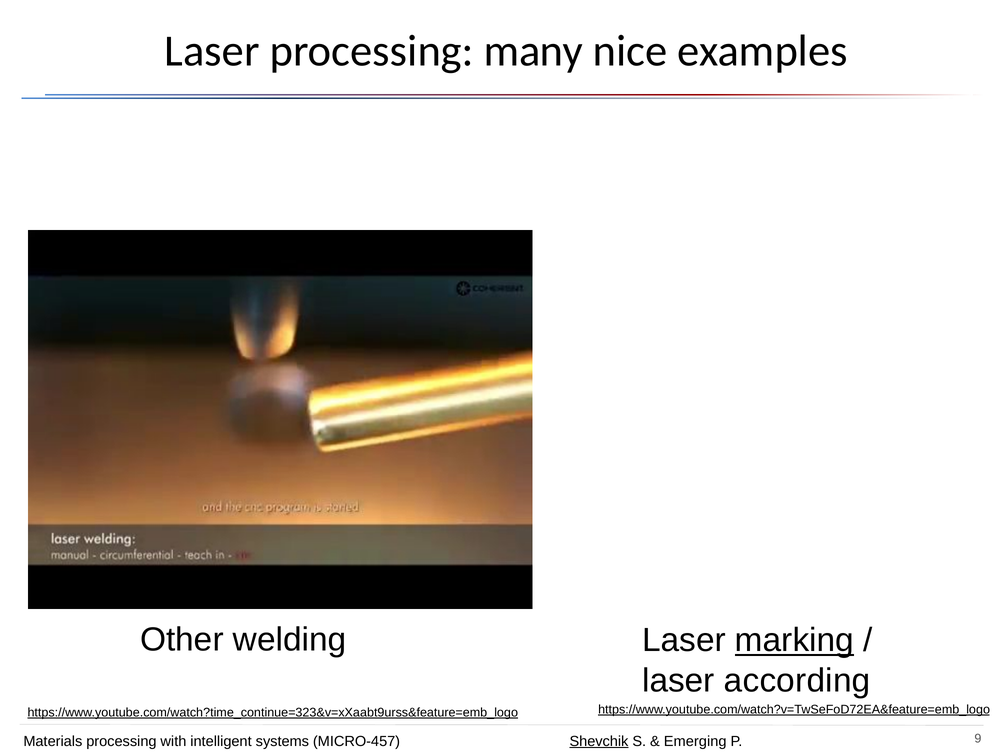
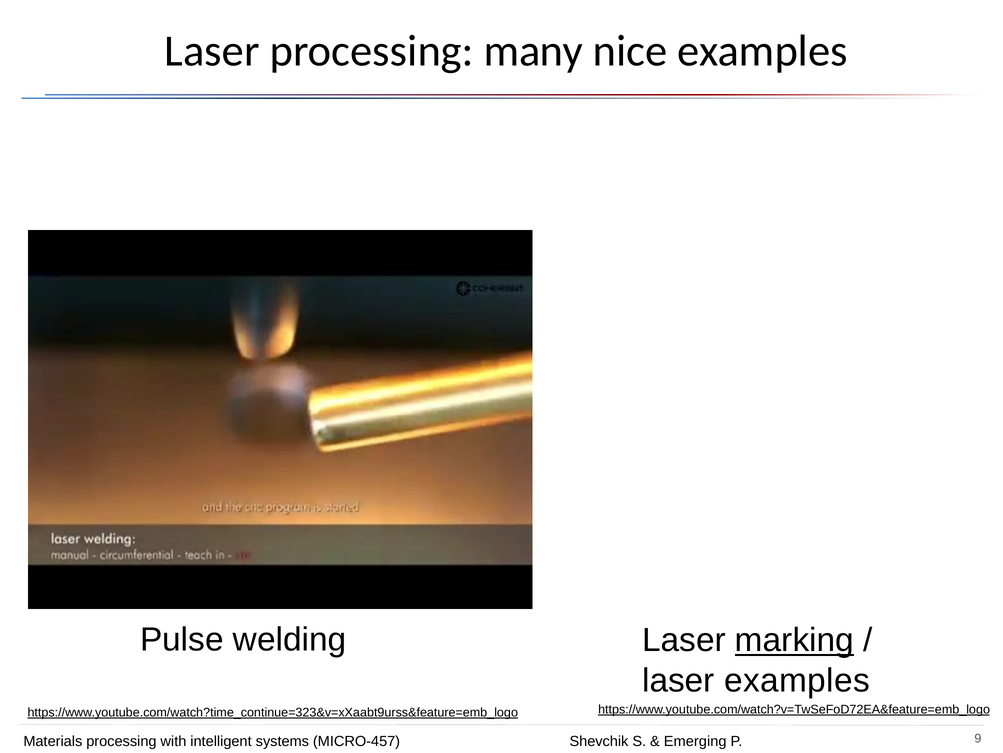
Other: Other -> Pulse (182, 639)
laser according: according -> examples (797, 680)
Shevchik underline: present -> none (599, 740)
